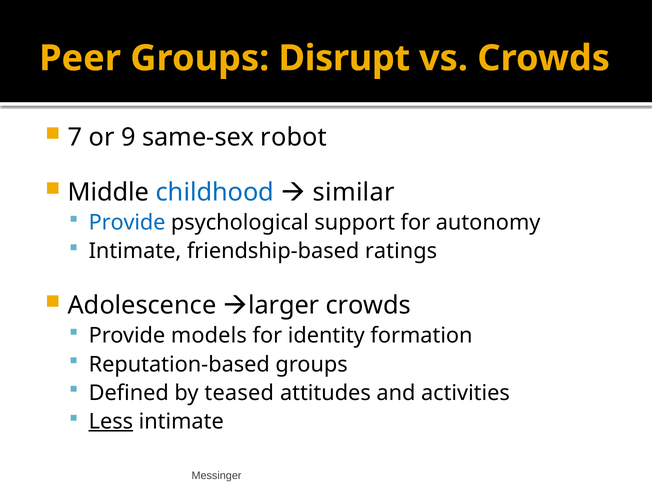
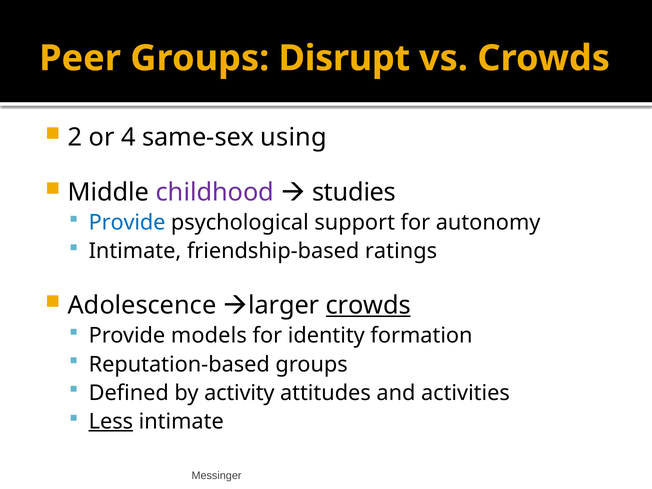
7: 7 -> 2 (75, 137)
9: 9 -> 4 (128, 137)
robot: robot -> using (294, 137)
childhood colour: blue -> purple (215, 192)
similar: similar -> studies (354, 192)
crowds underline: none -> present (368, 305)
teased: teased -> activity (239, 393)
